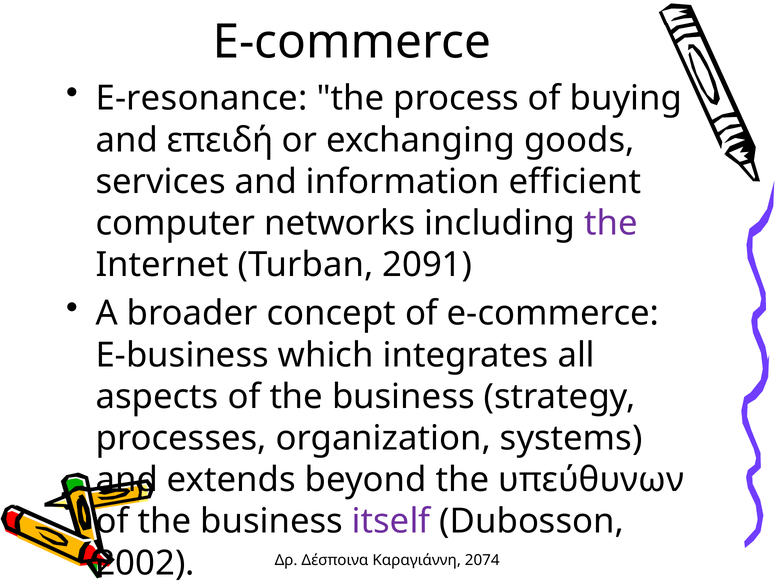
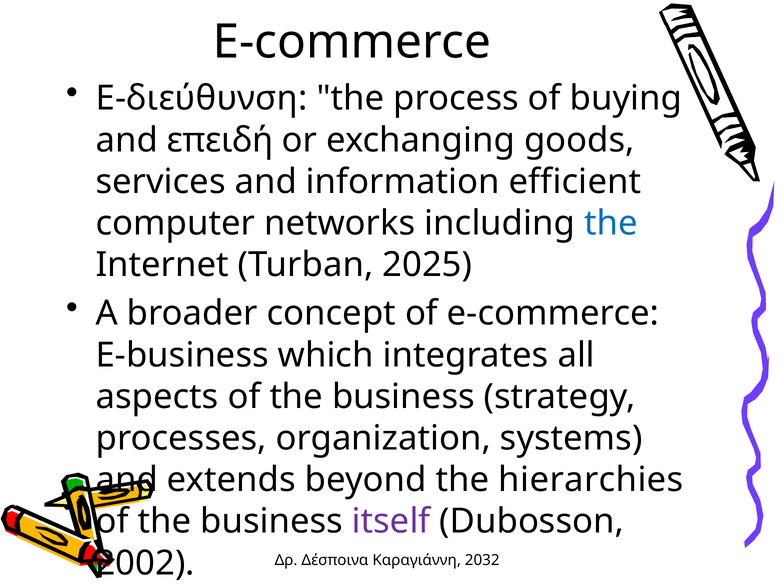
E-resonance: E-resonance -> E-διεύθυνση (202, 99)
the colour: purple -> blue (611, 224)
2091: 2091 -> 2025 (427, 265)
υπεύθυνων: υπεύθυνων -> hierarchies (591, 481)
2074: 2074 -> 2032 (482, 561)
